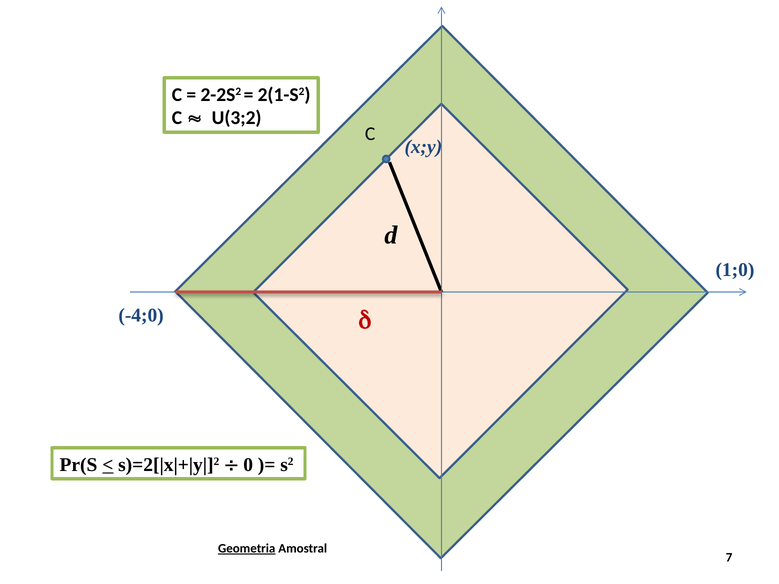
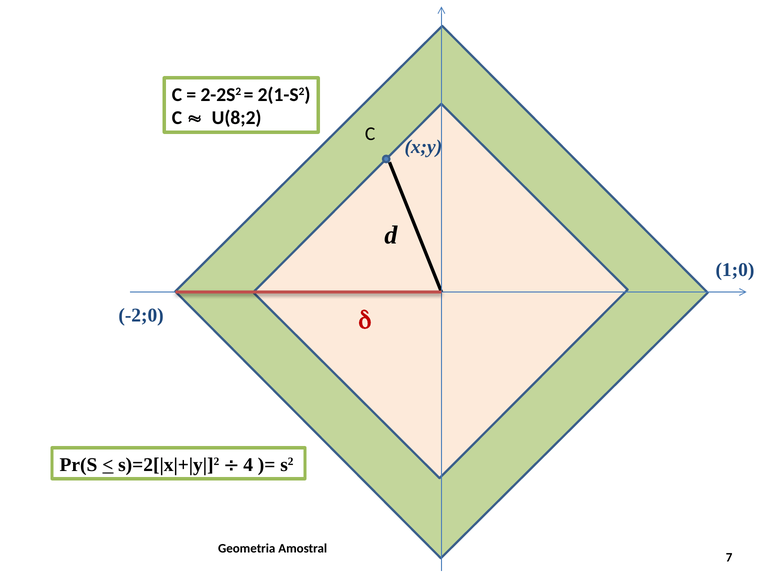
U(3;2: U(3;2 -> U(8;2 (237, 118)
-4;0: -4;0 -> -2;0 (141, 315)
0: 0 -> 4 (248, 465)
Geometria underline: present -> none (247, 549)
